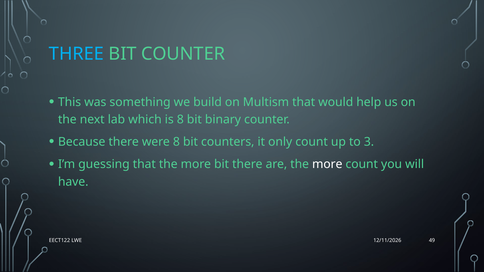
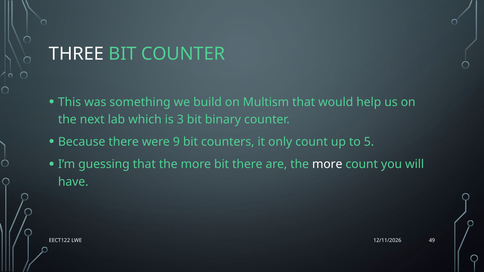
THREE colour: light blue -> white (76, 54)
is 8: 8 -> 3 (180, 120)
were 8: 8 -> 9 (176, 142)
3: 3 -> 5 (369, 142)
